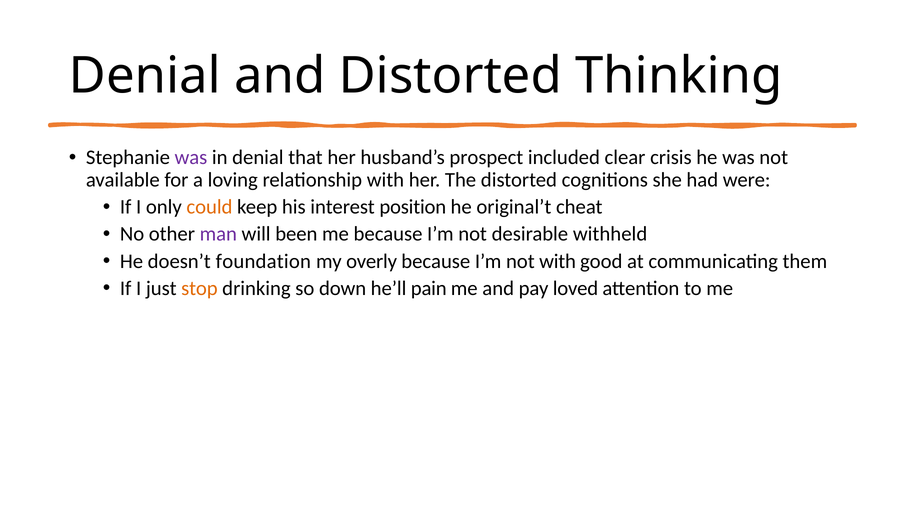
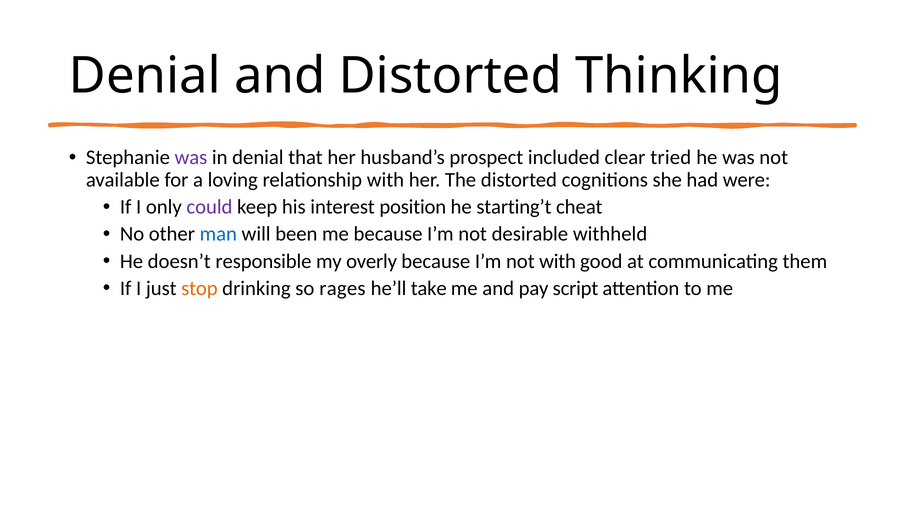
crisis: crisis -> tried (671, 158)
could colour: orange -> purple (209, 207)
original’t: original’t -> starting’t (514, 207)
man colour: purple -> blue (218, 234)
foundation: foundation -> responsible (264, 261)
down: down -> rages (342, 288)
pain: pain -> take (429, 288)
loved: loved -> script (576, 288)
